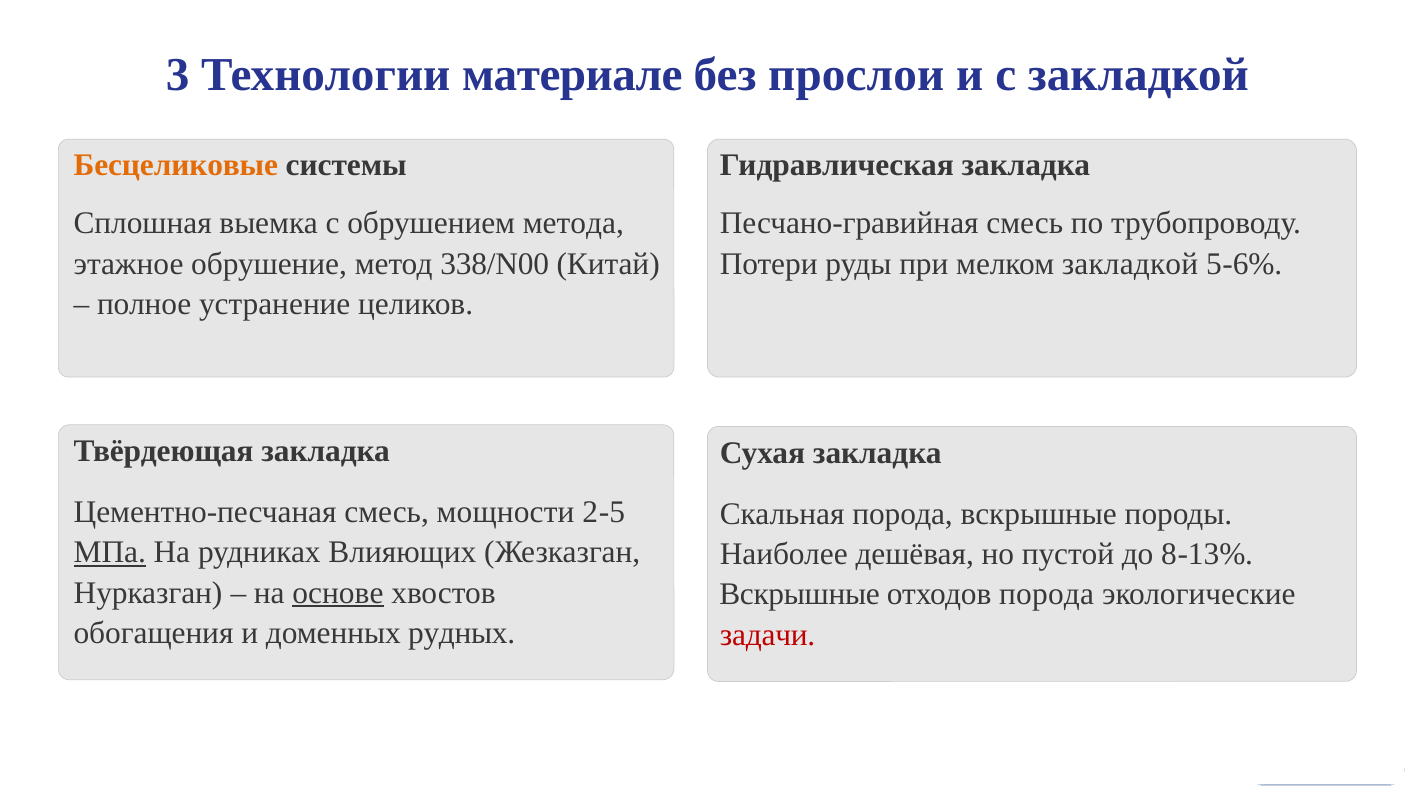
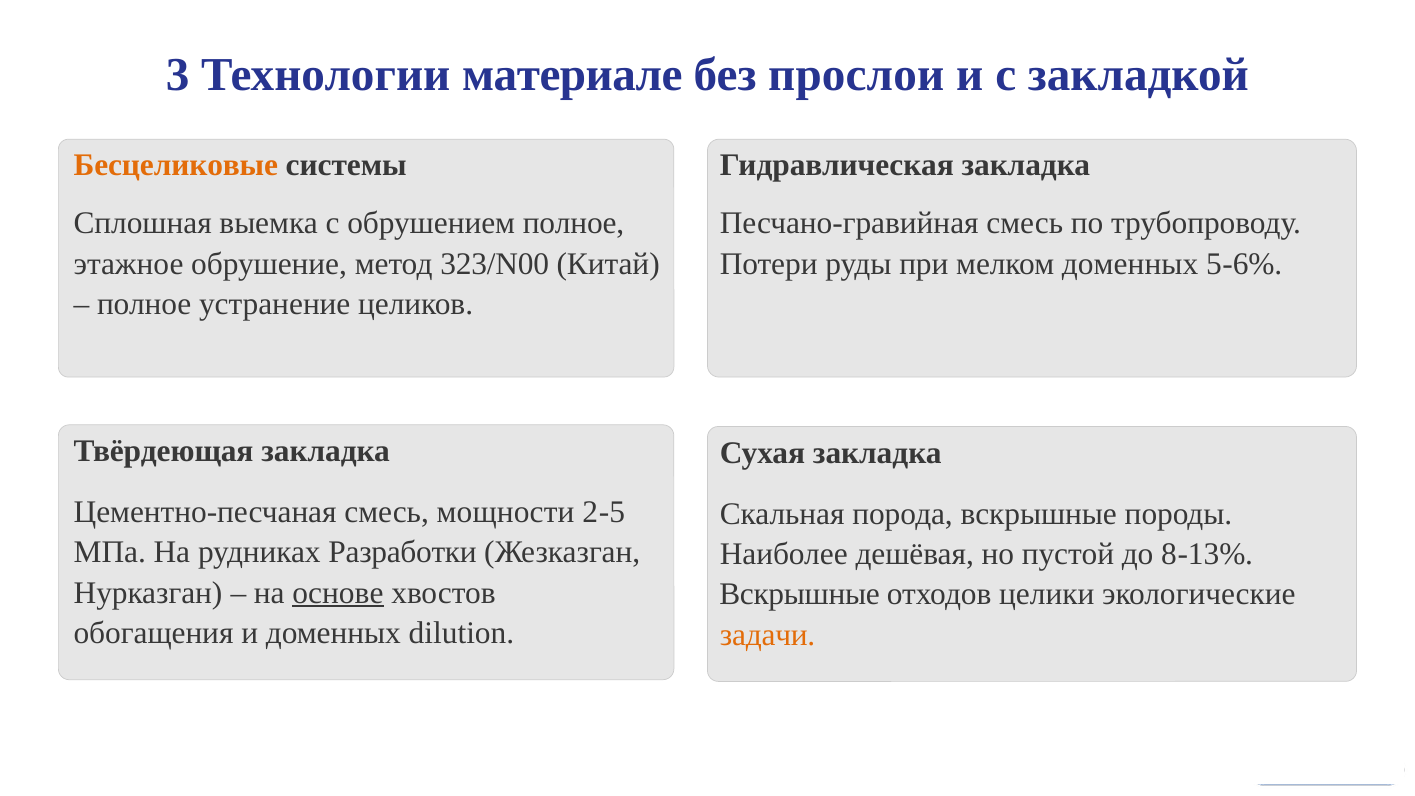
обрушением метода: метода -> полное (574, 223)
338/N00: 338/N00 -> 323/N00 (495, 264)
мелком закладкой: закладкой -> доменных (1130, 264)
МПа underline: present -> none (110, 552)
Влияющих: Влияющих -> Разработки (403, 552)
отходов порода: порода -> целики (1047, 594)
рудных: рудных -> dilution (461, 633)
задачи colour: red -> orange (768, 635)
